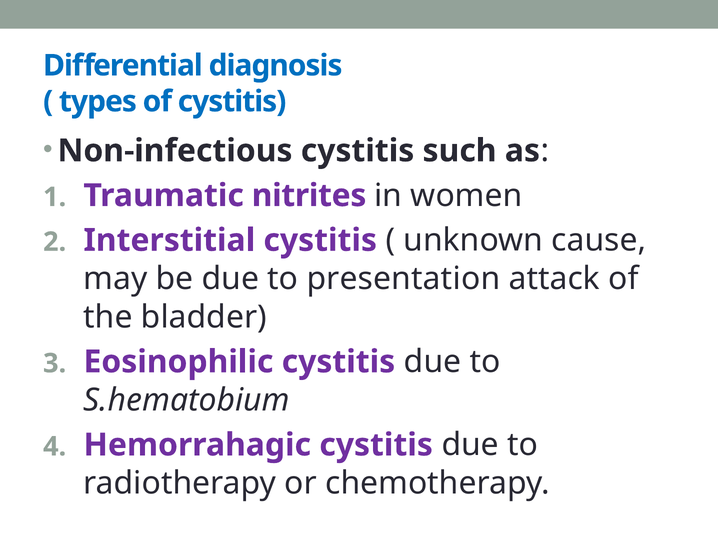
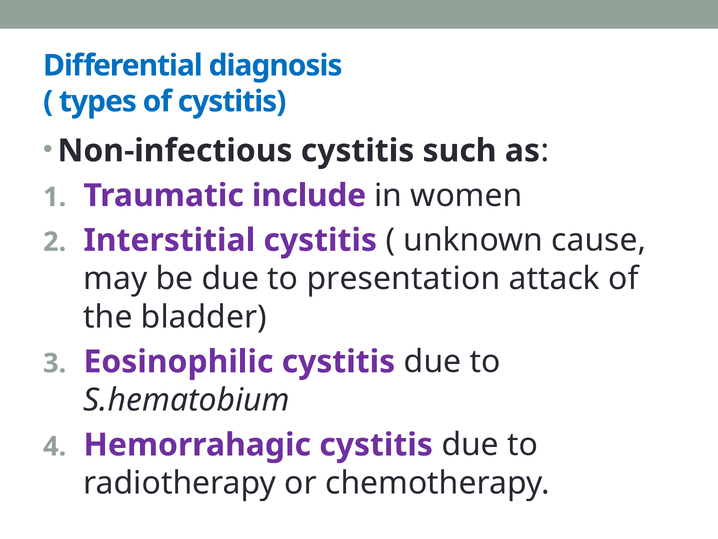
nitrites: nitrites -> include (309, 195)
